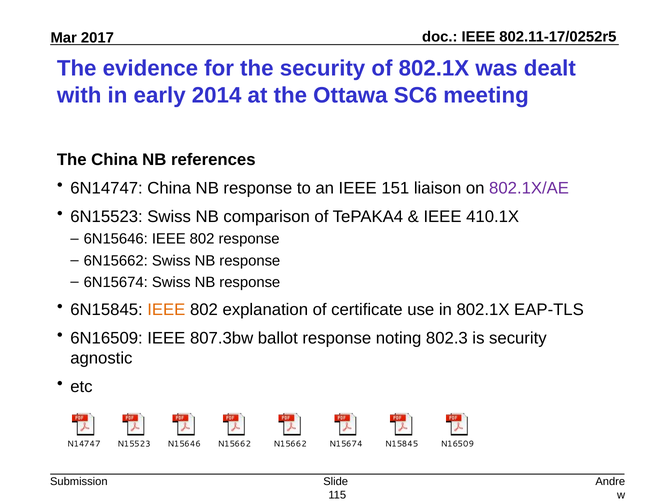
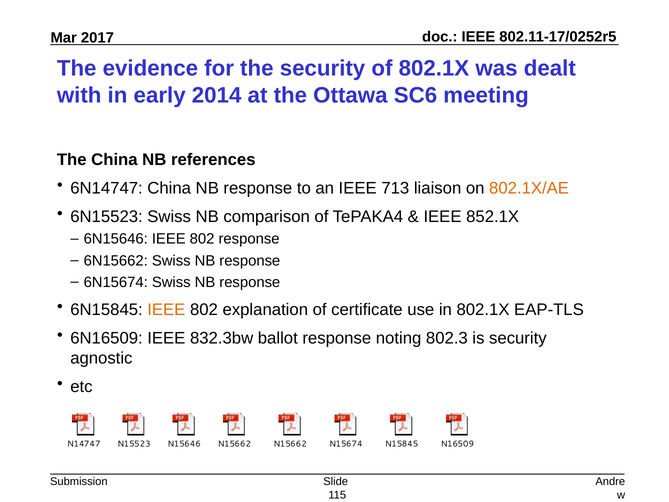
151: 151 -> 713 (395, 188)
802.1X/AE colour: purple -> orange (529, 188)
410.1X: 410.1X -> 852.1X (493, 216)
807.3bw: 807.3bw -> 832.3bw (222, 338)
